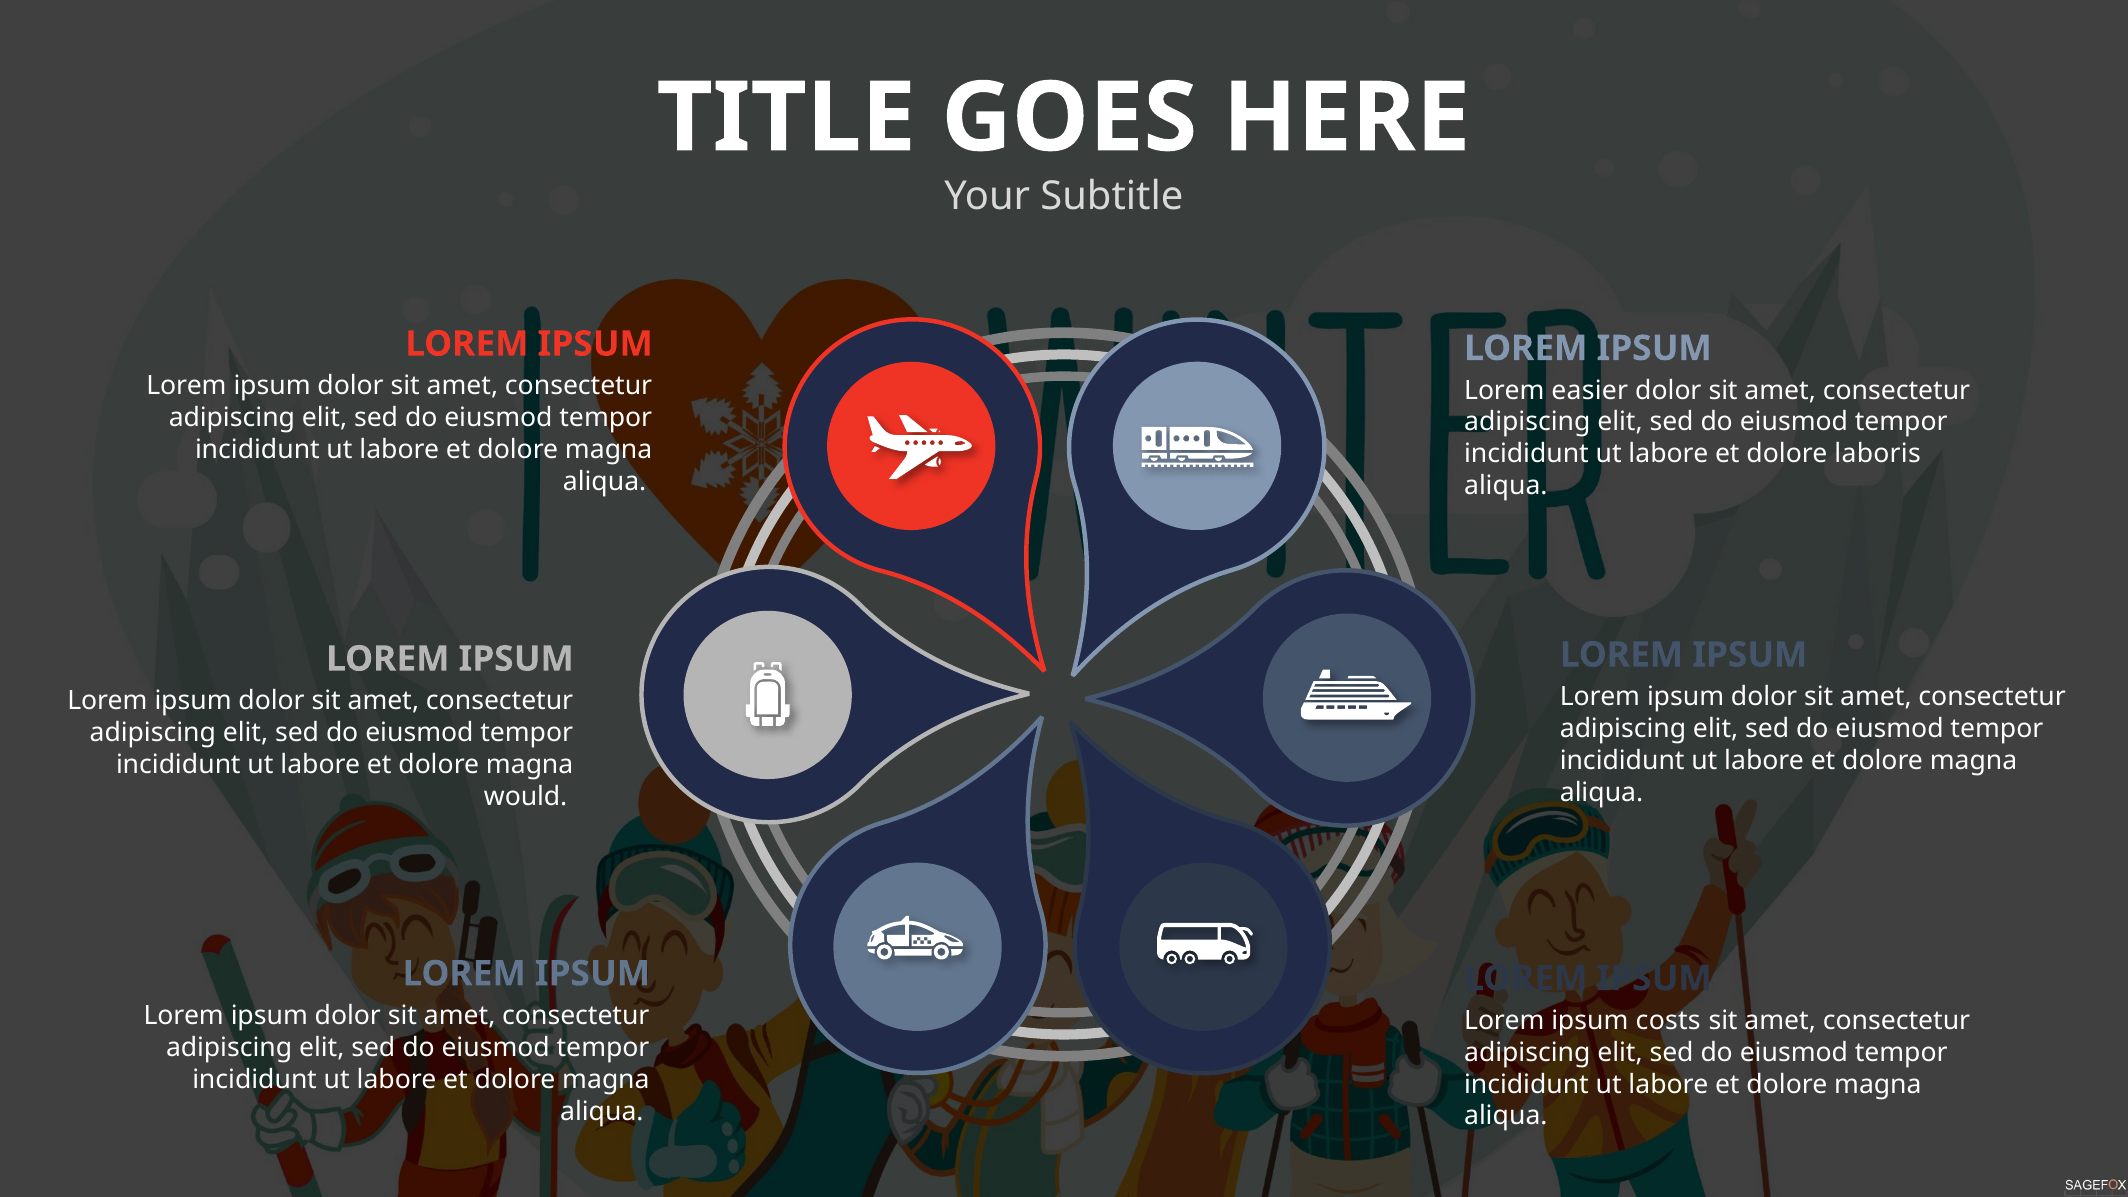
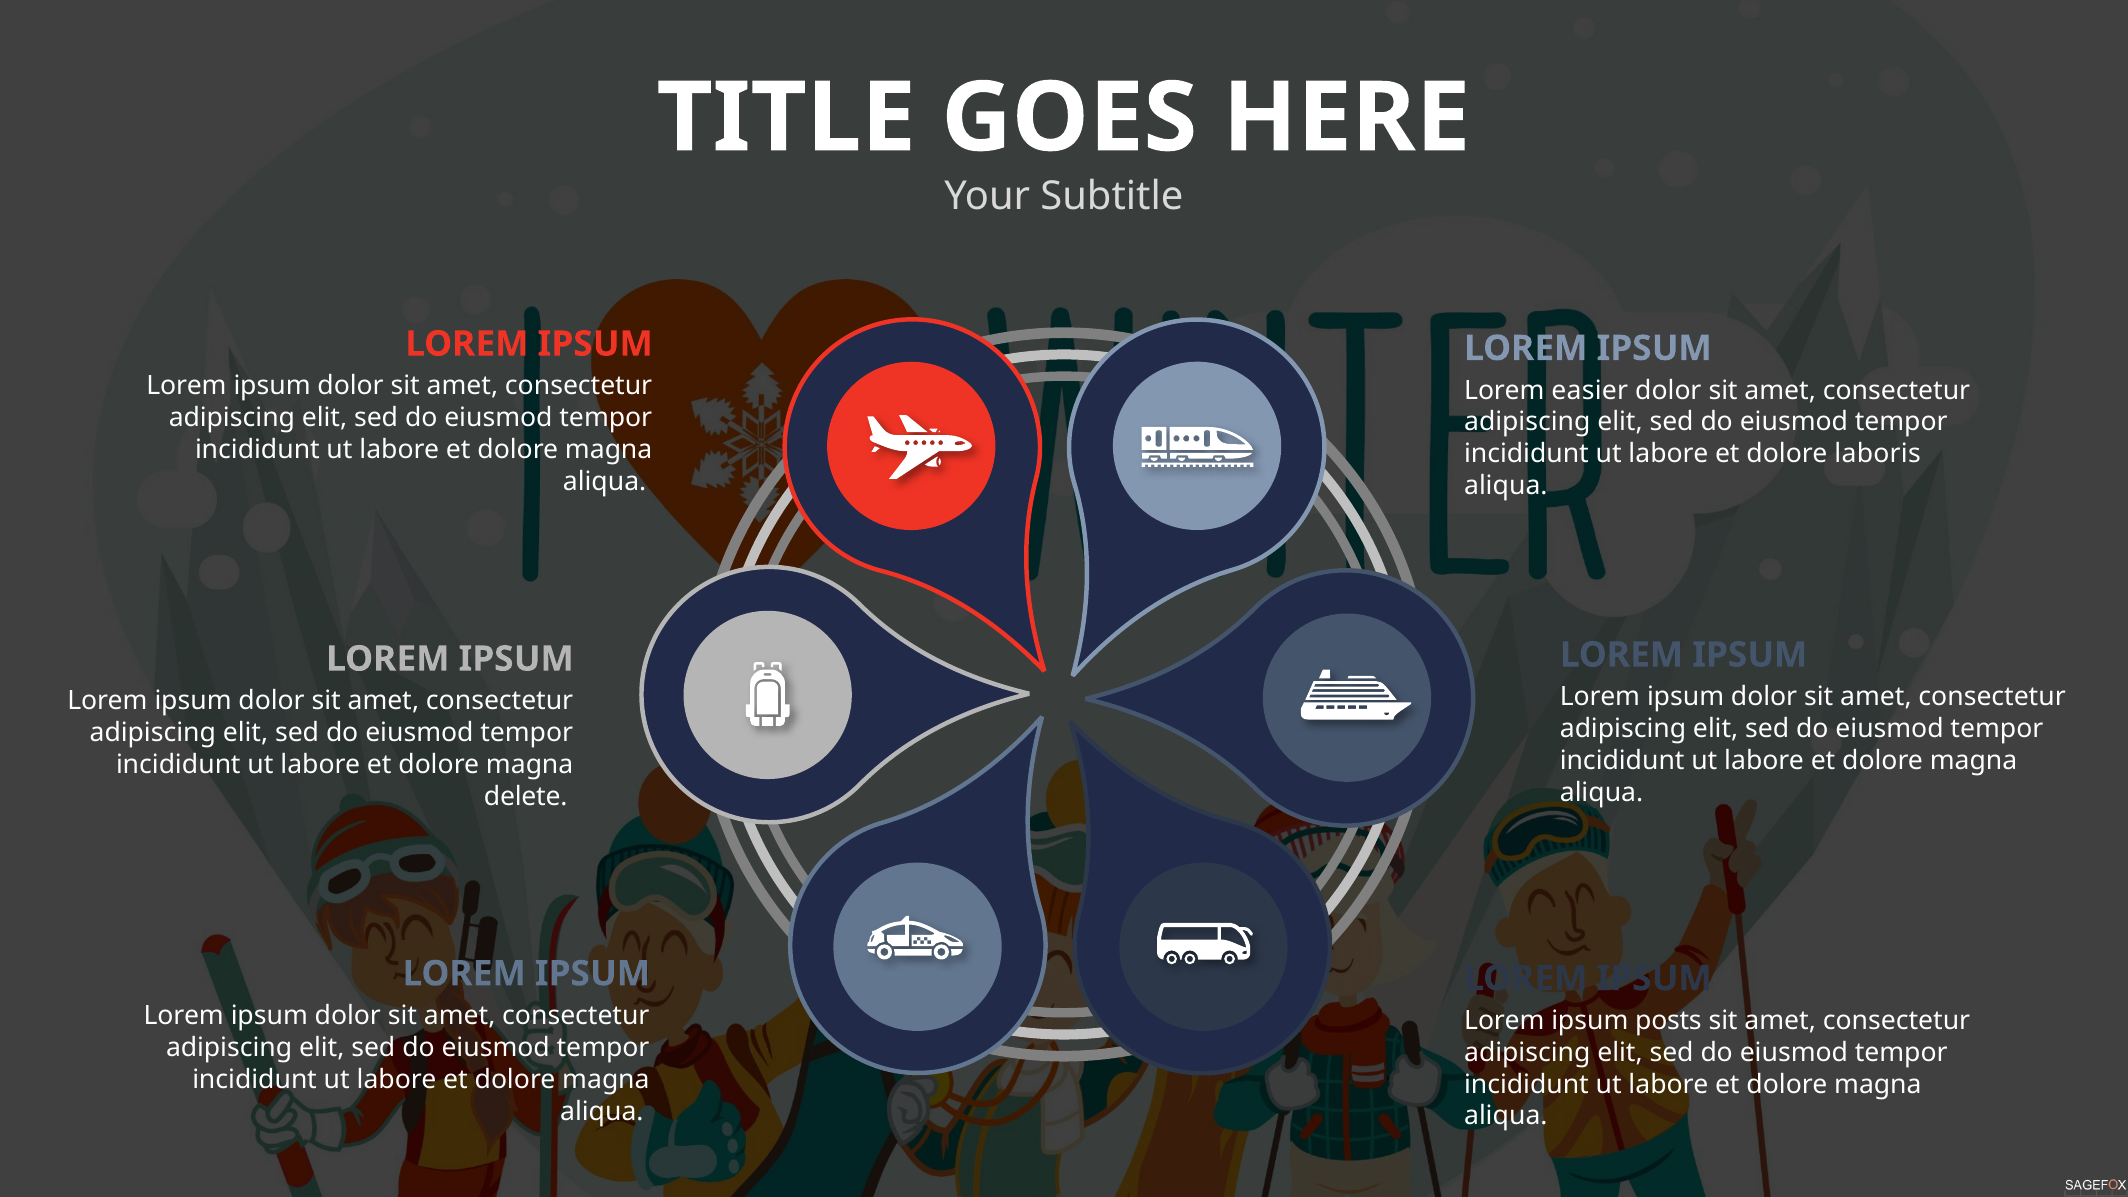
would: would -> delete (526, 797)
costs: costs -> posts (1668, 1020)
